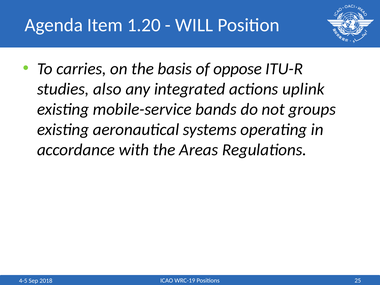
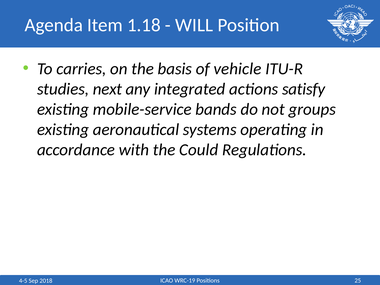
1.20: 1.20 -> 1.18 (144, 25)
oppose: oppose -> vehicle (237, 69)
also: also -> next (107, 89)
uplink: uplink -> satisfy (304, 89)
Areas: Areas -> Could (199, 150)
